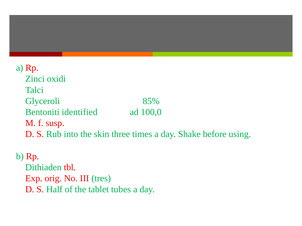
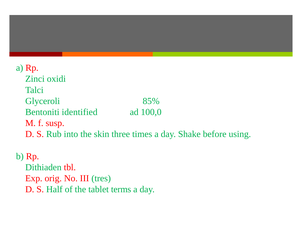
tubes: tubes -> terms (121, 190)
